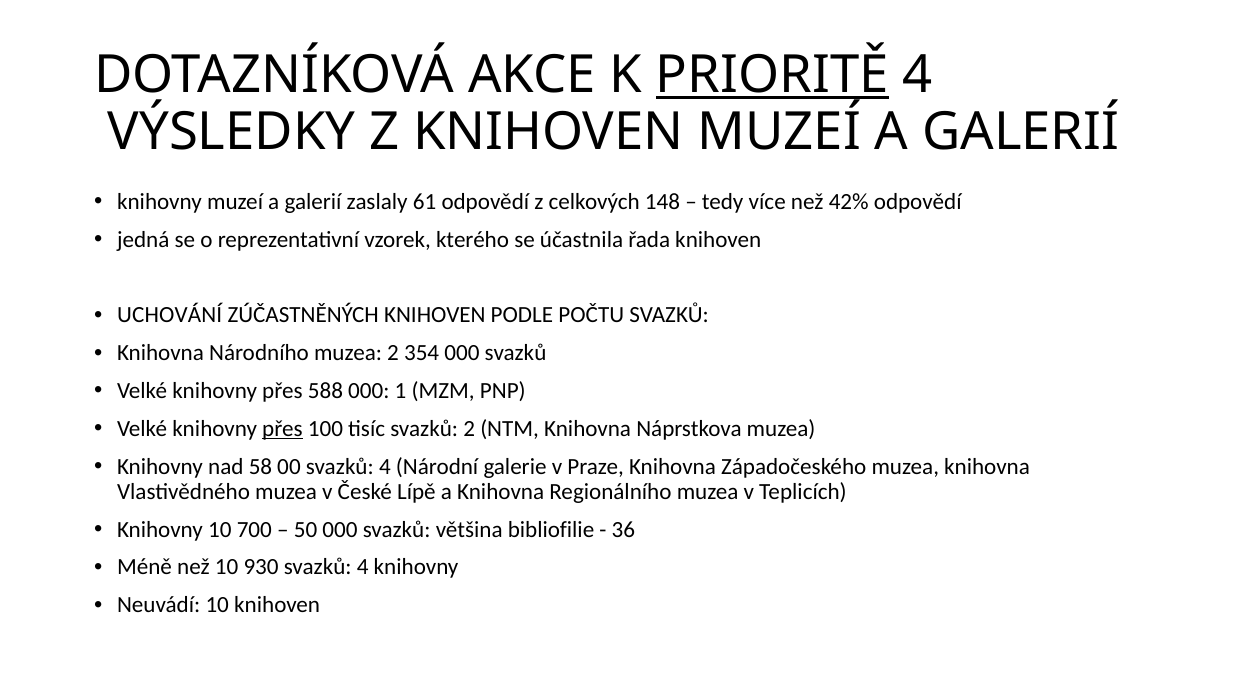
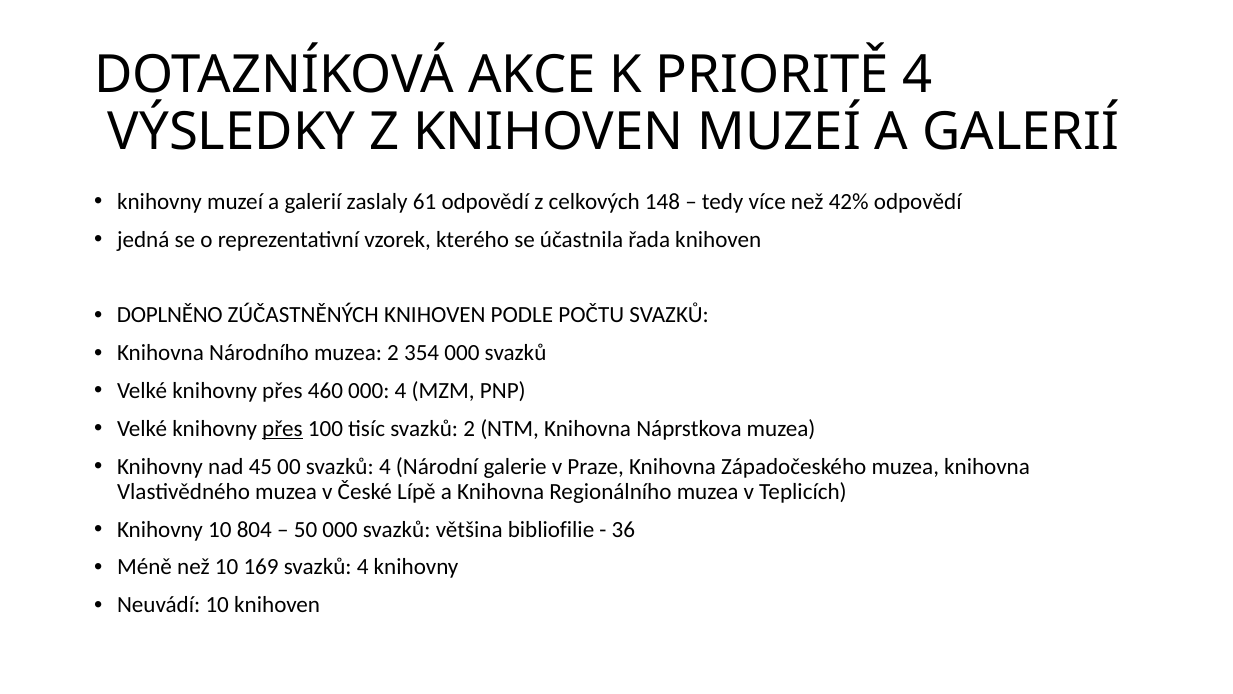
PRIORITĚ underline: present -> none (772, 75)
UCHOVÁNÍ: UCHOVÁNÍ -> DOPLNĚNO (170, 315)
588: 588 -> 460 (325, 391)
000 1: 1 -> 4 (401, 391)
58: 58 -> 45 (260, 466)
700: 700 -> 804 (254, 529)
930: 930 -> 169 (261, 567)
